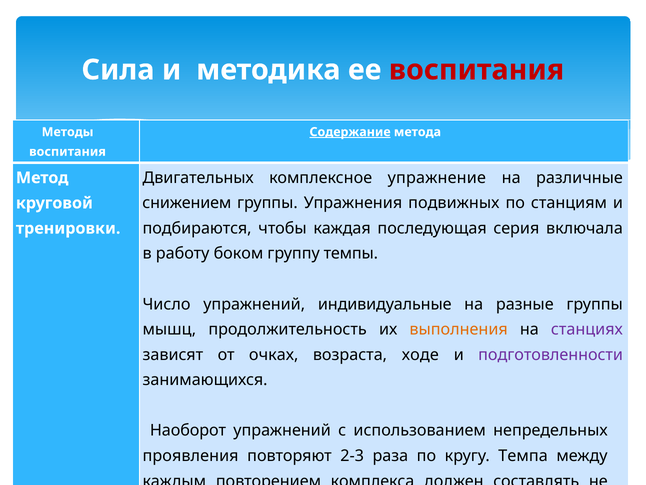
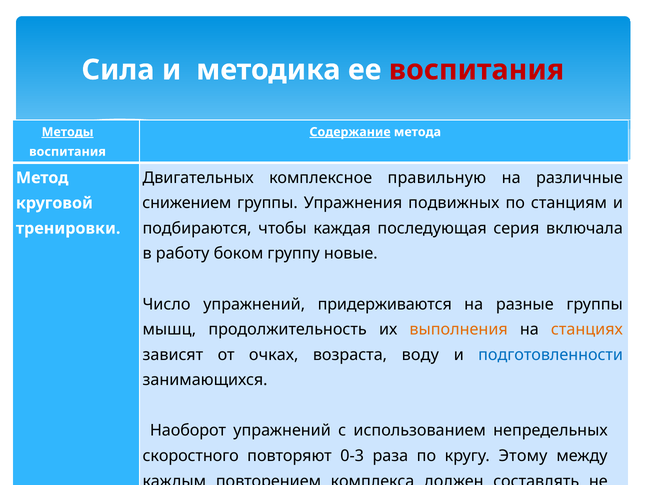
Методы underline: none -> present (68, 132)
упражнение: упражнение -> правильную (437, 178)
темпы: темпы -> новые (351, 253)
индивидуальные: индивидуальные -> придерживаются (385, 304)
станциях colour: purple -> orange (587, 329)
ходе: ходе -> воду (420, 354)
подготовленности colour: purple -> blue (551, 354)
проявления: проявления -> скоростного (191, 455)
повторяют 2-3: 2-3 -> 0-3 (352, 455)
Темпа: Темпа -> Этому (523, 455)
